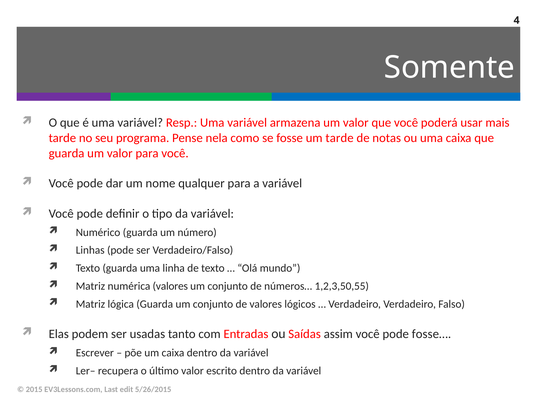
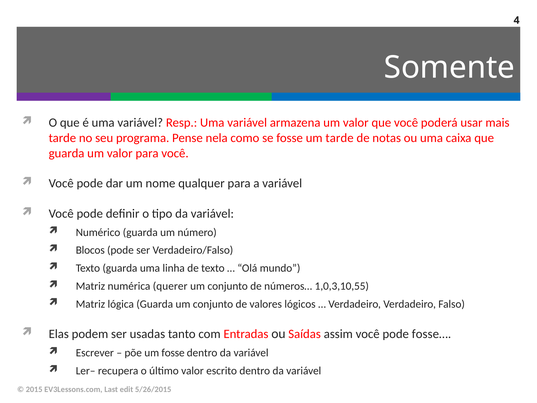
Linhas: Linhas -> Blocos (90, 250)
numérica valores: valores -> querer (170, 286)
1,2,3,50,55: 1,2,3,50,55 -> 1,0,3,10,55 (342, 286)
um caixa: caixa -> fosse (173, 353)
